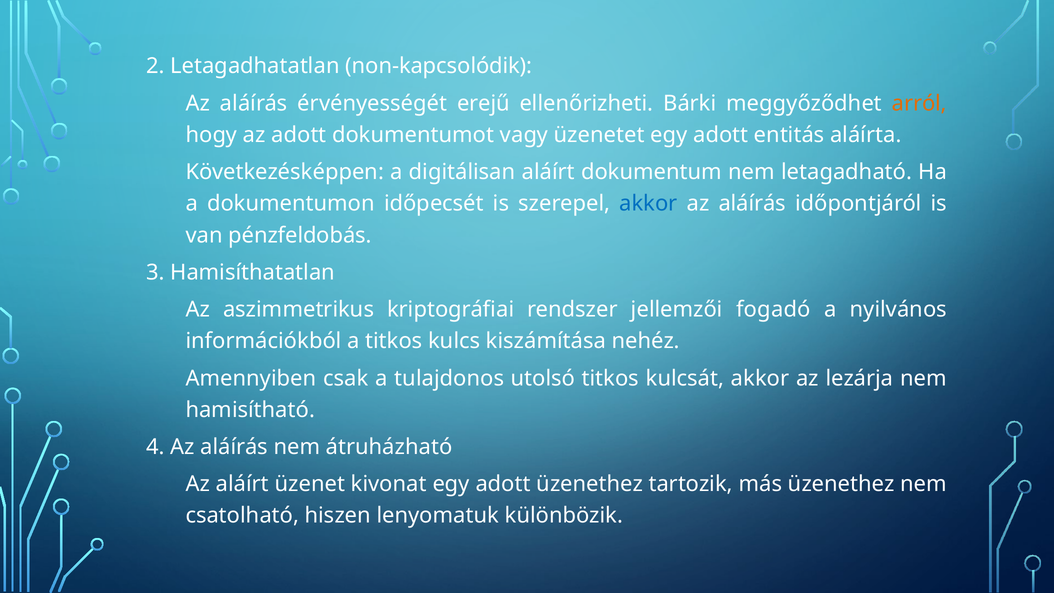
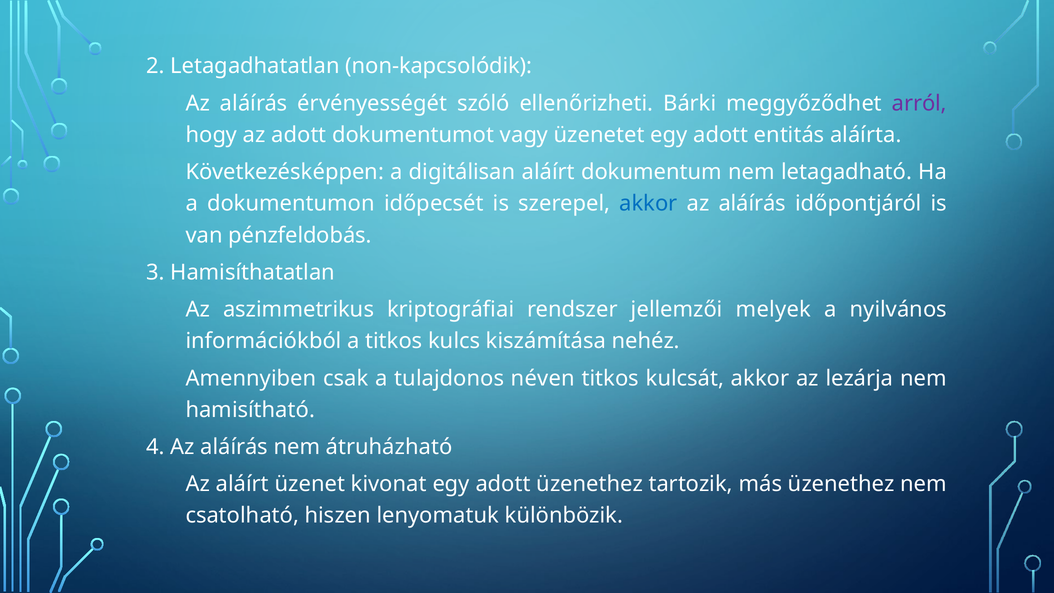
erejű: erejű -> szóló (483, 103)
arról colour: orange -> purple (919, 103)
fogadó: fogadó -> melyek (773, 309)
utolsó: utolsó -> néven (543, 378)
